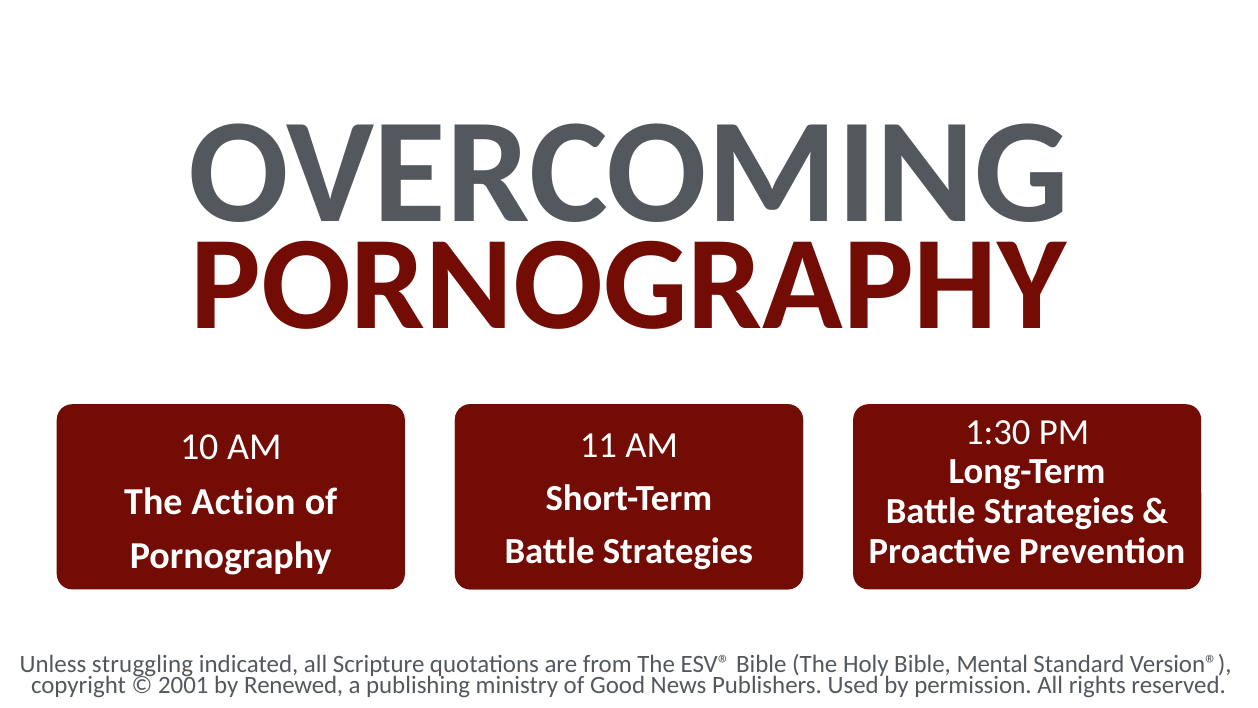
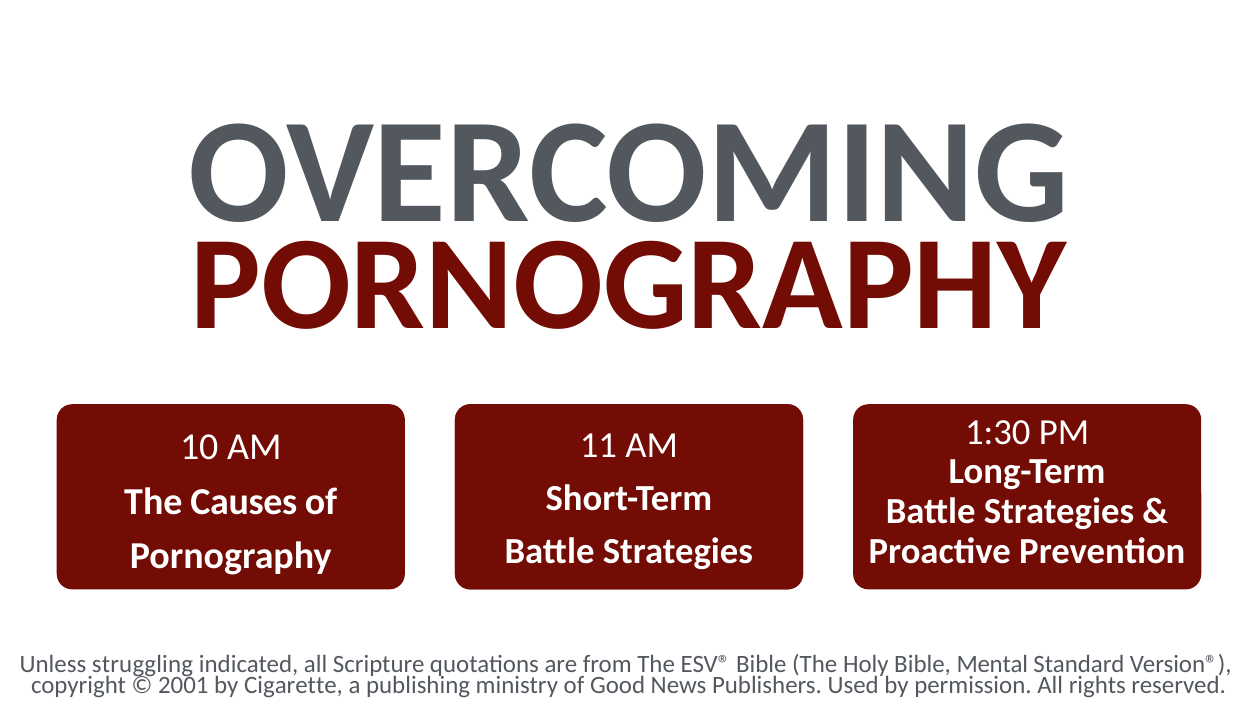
Action: Action -> Causes (244, 501)
Renewed: Renewed -> Cigarette (293, 685)
